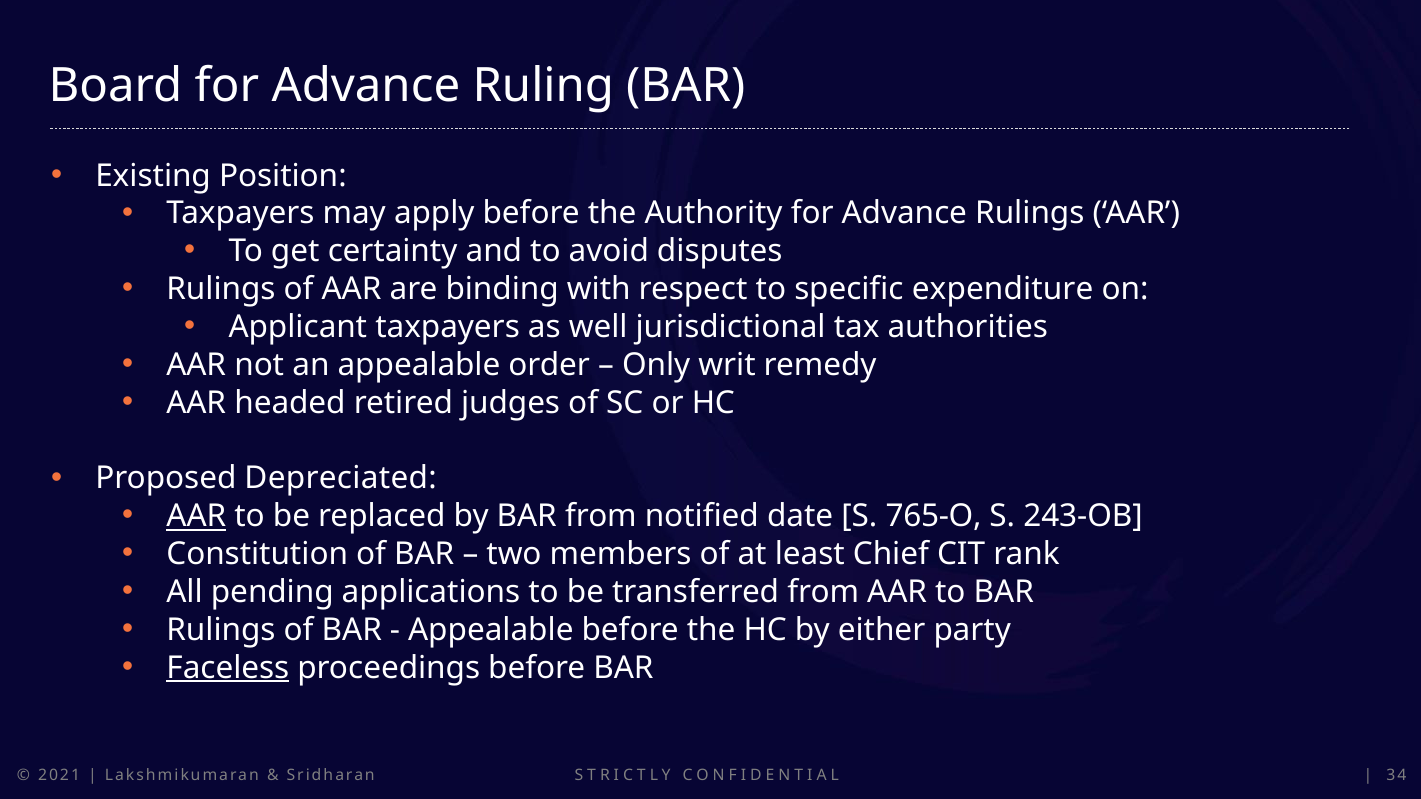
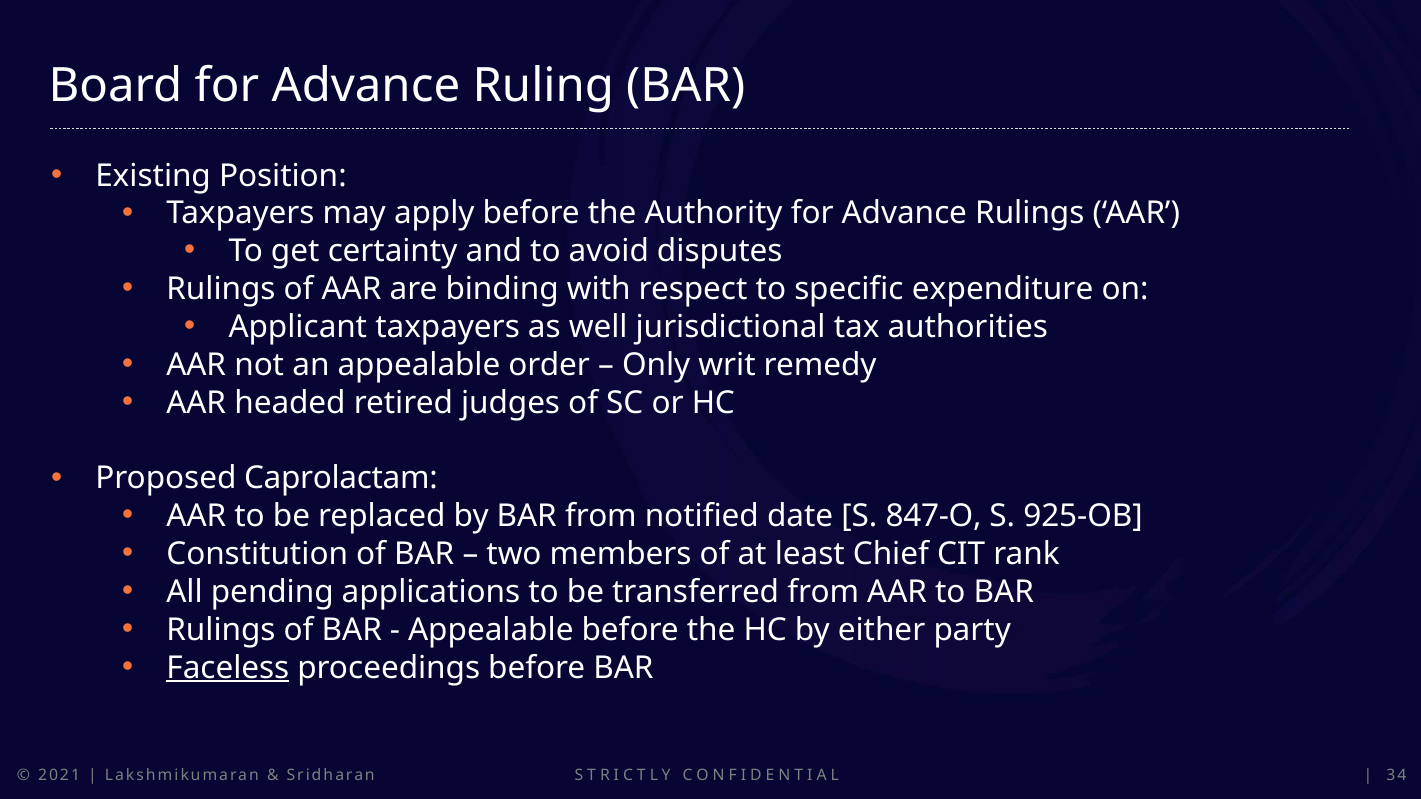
Depreciated: Depreciated -> Caprolactam (341, 479)
AAR underline: present -> none (196, 517)
765-O: 765-O -> 847-O (933, 517)
243-OB: 243-OB -> 925-OB (1083, 517)
